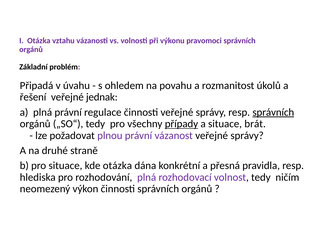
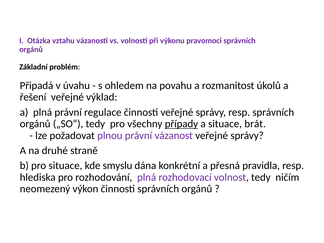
jednak: jednak -> výklad (102, 97)
správních underline: present -> none (273, 112)
kde otázka: otázka -> smyslu (118, 166)
